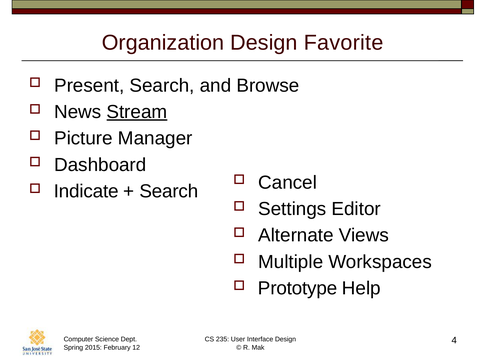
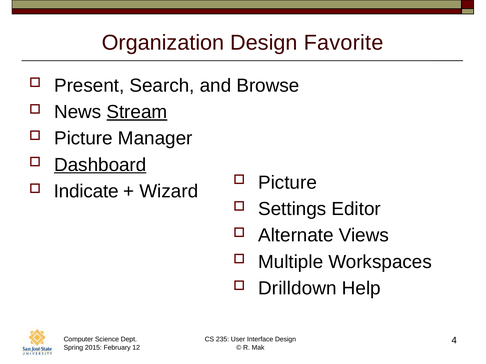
Dashboard underline: none -> present (100, 165)
Cancel: Cancel -> Picture (288, 183)
Search: Search -> Wizard (169, 191)
Prototype: Prototype -> Drilldown (297, 289)
